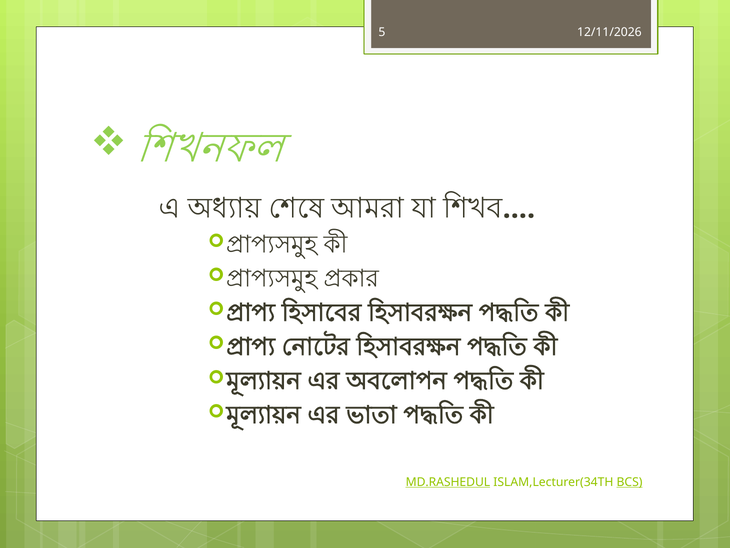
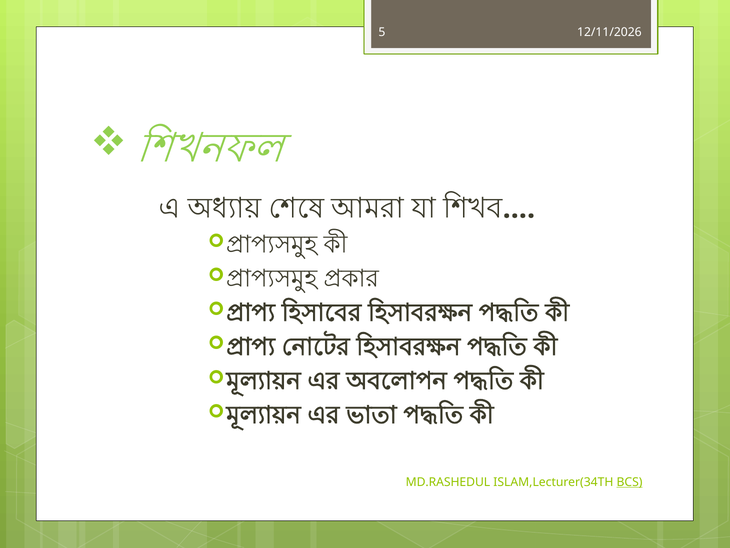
MD.RASHEDUL underline: present -> none (448, 482)
